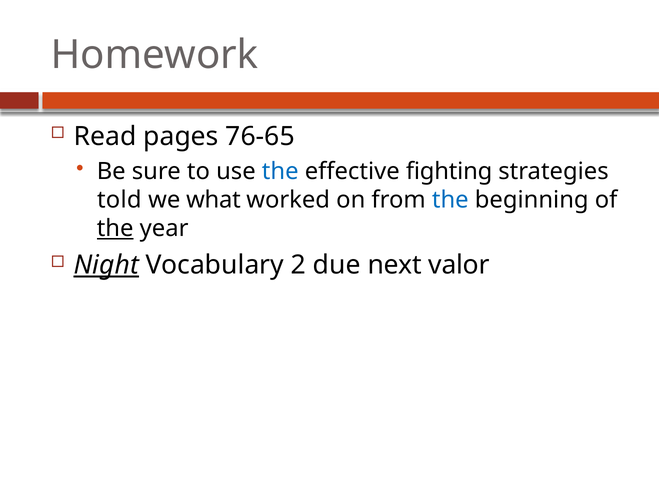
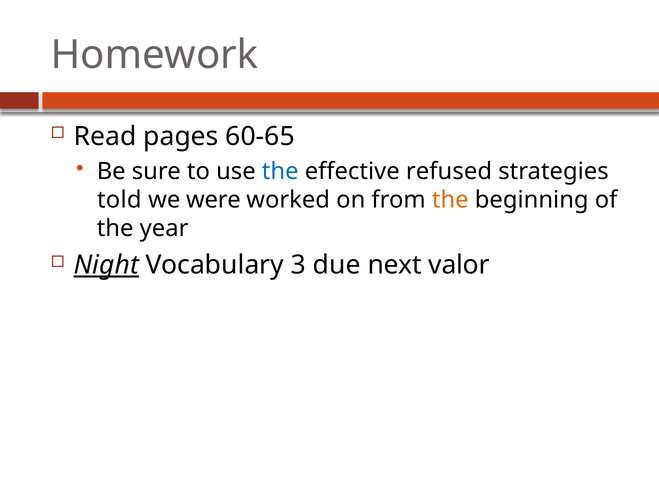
76-65: 76-65 -> 60-65 (260, 136)
fighting: fighting -> refused (449, 171)
what: what -> were (213, 200)
the colour: blue -> orange (450, 200)
the underline: present -> none (115, 228)
2: 2 -> 3 (298, 265)
